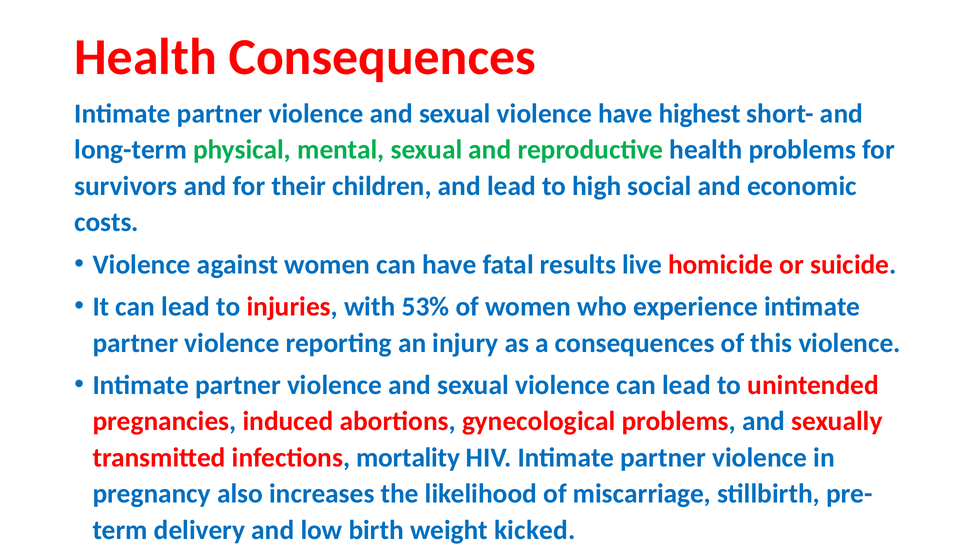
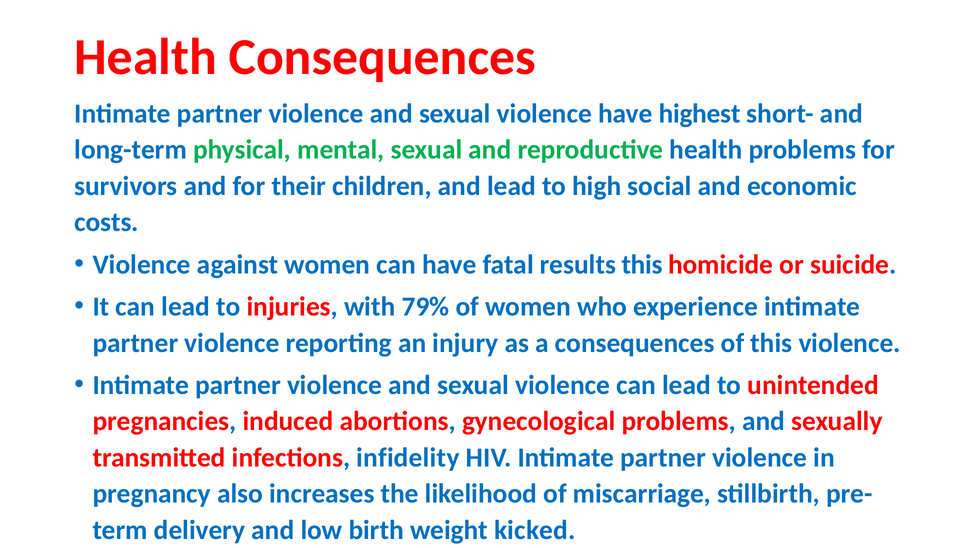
results live: live -> this (642, 265)
53%: 53% -> 79% (426, 307)
mortality: mortality -> infidelity (408, 458)
